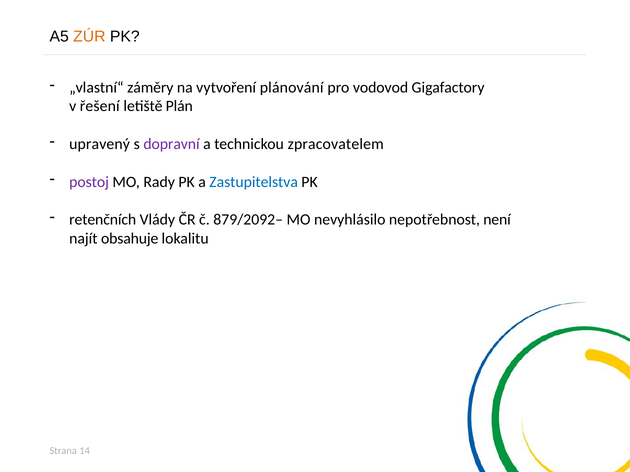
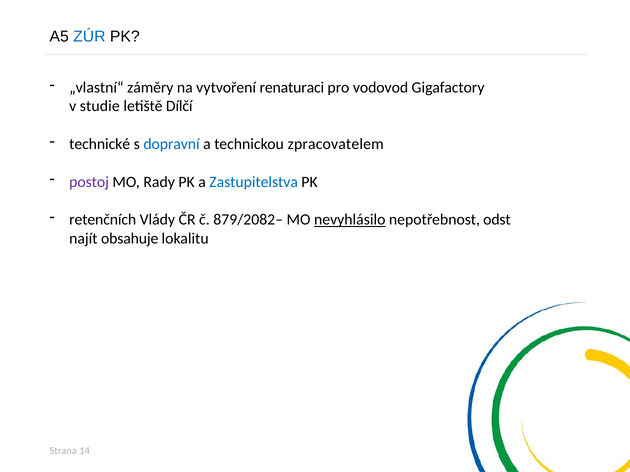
ZÚR colour: orange -> blue (89, 36)
plánování: plánování -> renaturaci (292, 88)
řešení: řešení -> studie (100, 106)
Plán: Plán -> Dílčí (179, 106)
upravený: upravený -> technické (100, 144)
dopravní colour: purple -> blue (172, 144)
879/2092–: 879/2092– -> 879/2082– (248, 220)
nevyhlásilo underline: none -> present (350, 220)
není: není -> odst (497, 220)
